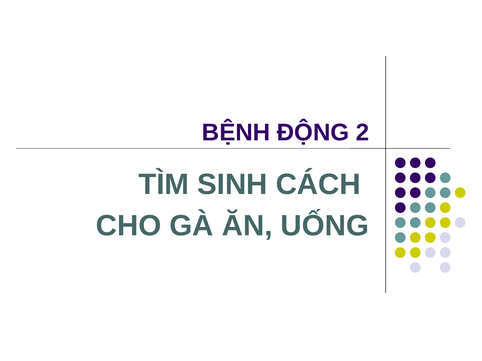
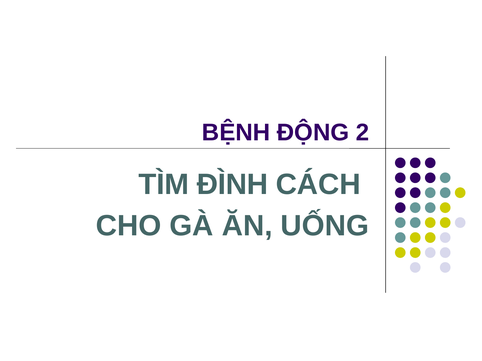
SINH: SINH -> ĐÌNH (233, 185)
